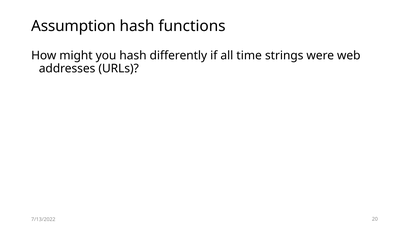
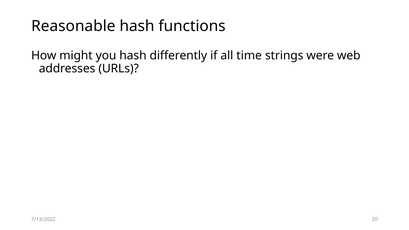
Assumption: Assumption -> Reasonable (73, 26)
